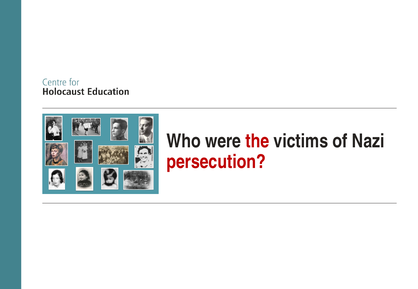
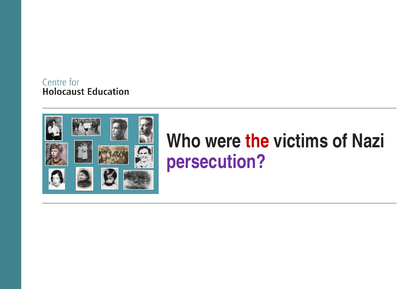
persecution colour: red -> purple (216, 162)
